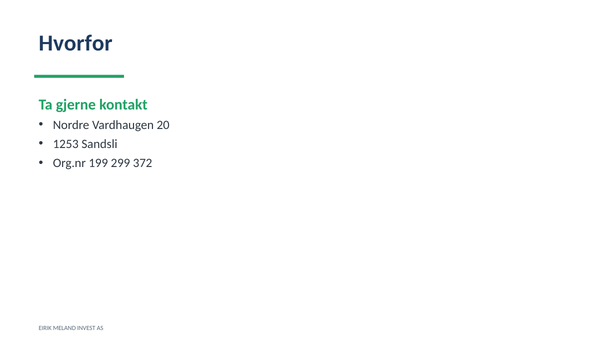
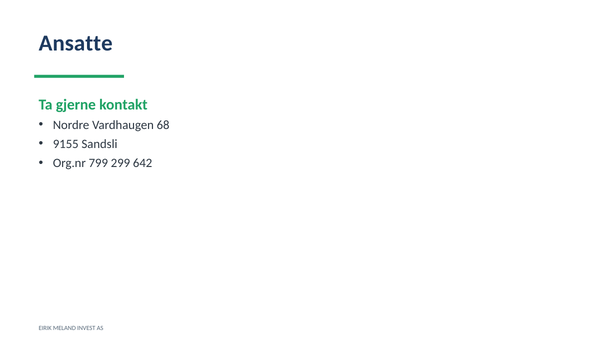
Hvorfor: Hvorfor -> Ansatte (76, 43)
20: 20 -> 68 (163, 125)
1253: 1253 -> 9155 (66, 144)
199: 199 -> 799 (98, 163)
372: 372 -> 642 (143, 163)
